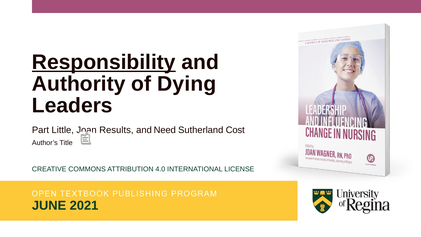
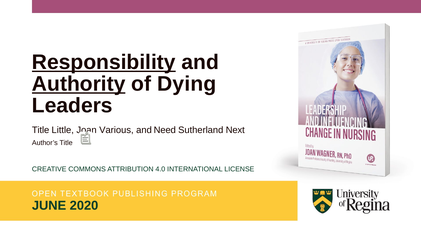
Authority underline: none -> present (79, 84)
Part: Part -> Title (41, 130)
Results: Results -> Various (116, 130)
Cost: Cost -> Next (235, 130)
2021: 2021 -> 2020 (84, 206)
